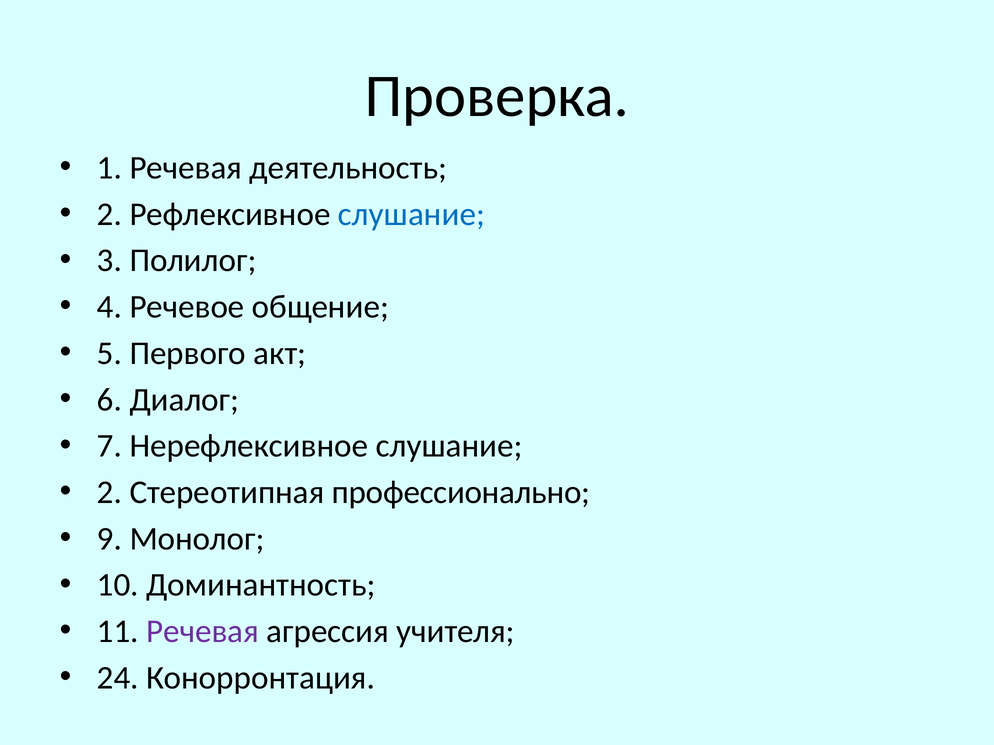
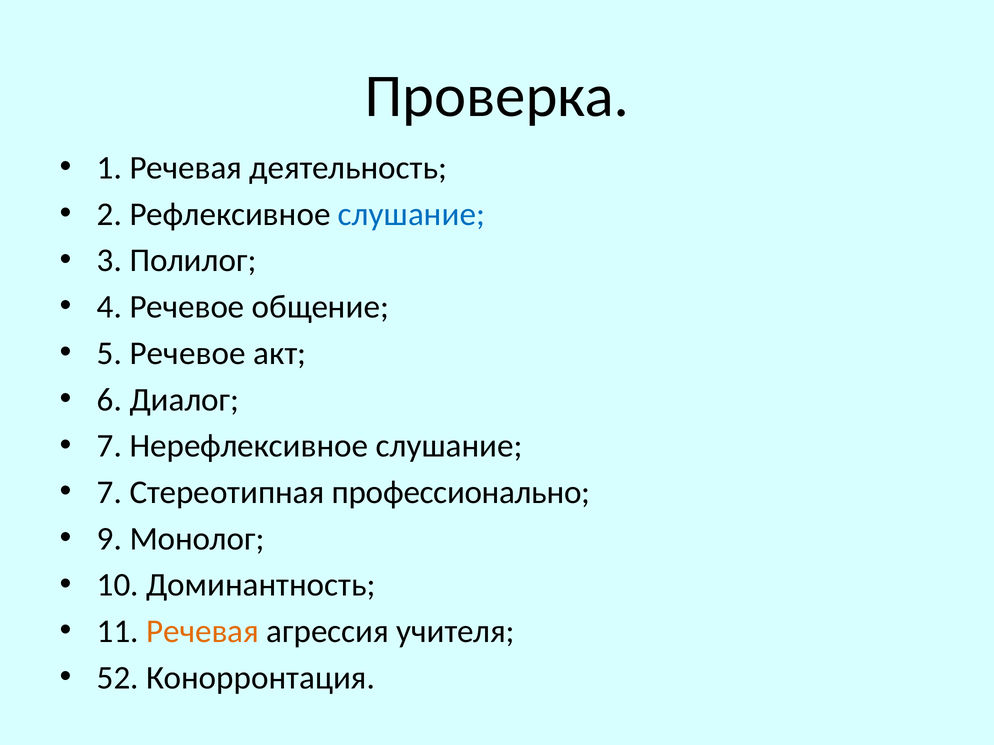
5 Первого: Первого -> Речевое (188, 353)
2: 2 -> 7 (109, 493)
Речевая colour: purple -> orange (203, 632)
24: 24 -> 52 (118, 678)
